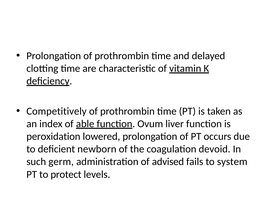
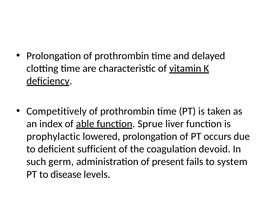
Ovum: Ovum -> Sprue (150, 124)
peroxidation: peroxidation -> prophylactic (53, 137)
newborn: newborn -> sufficient (97, 149)
advised: advised -> present (168, 162)
protect: protect -> disease (66, 175)
